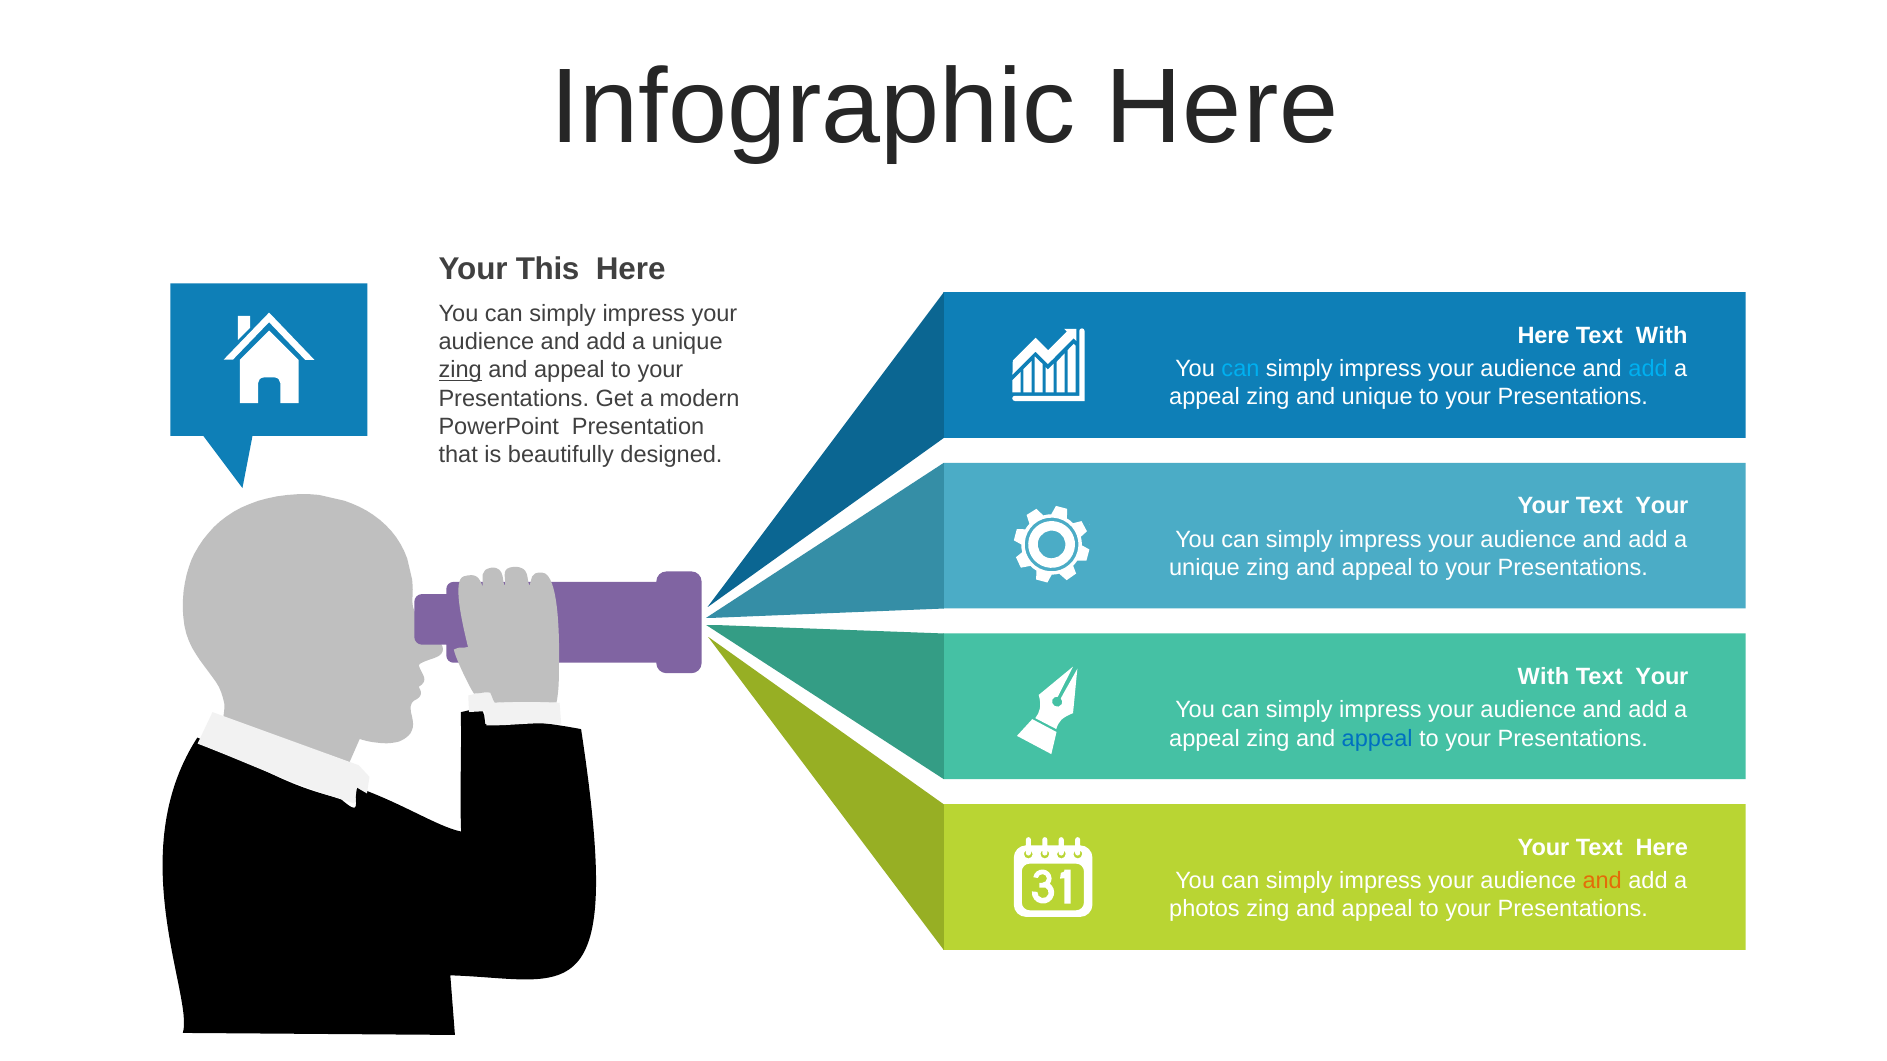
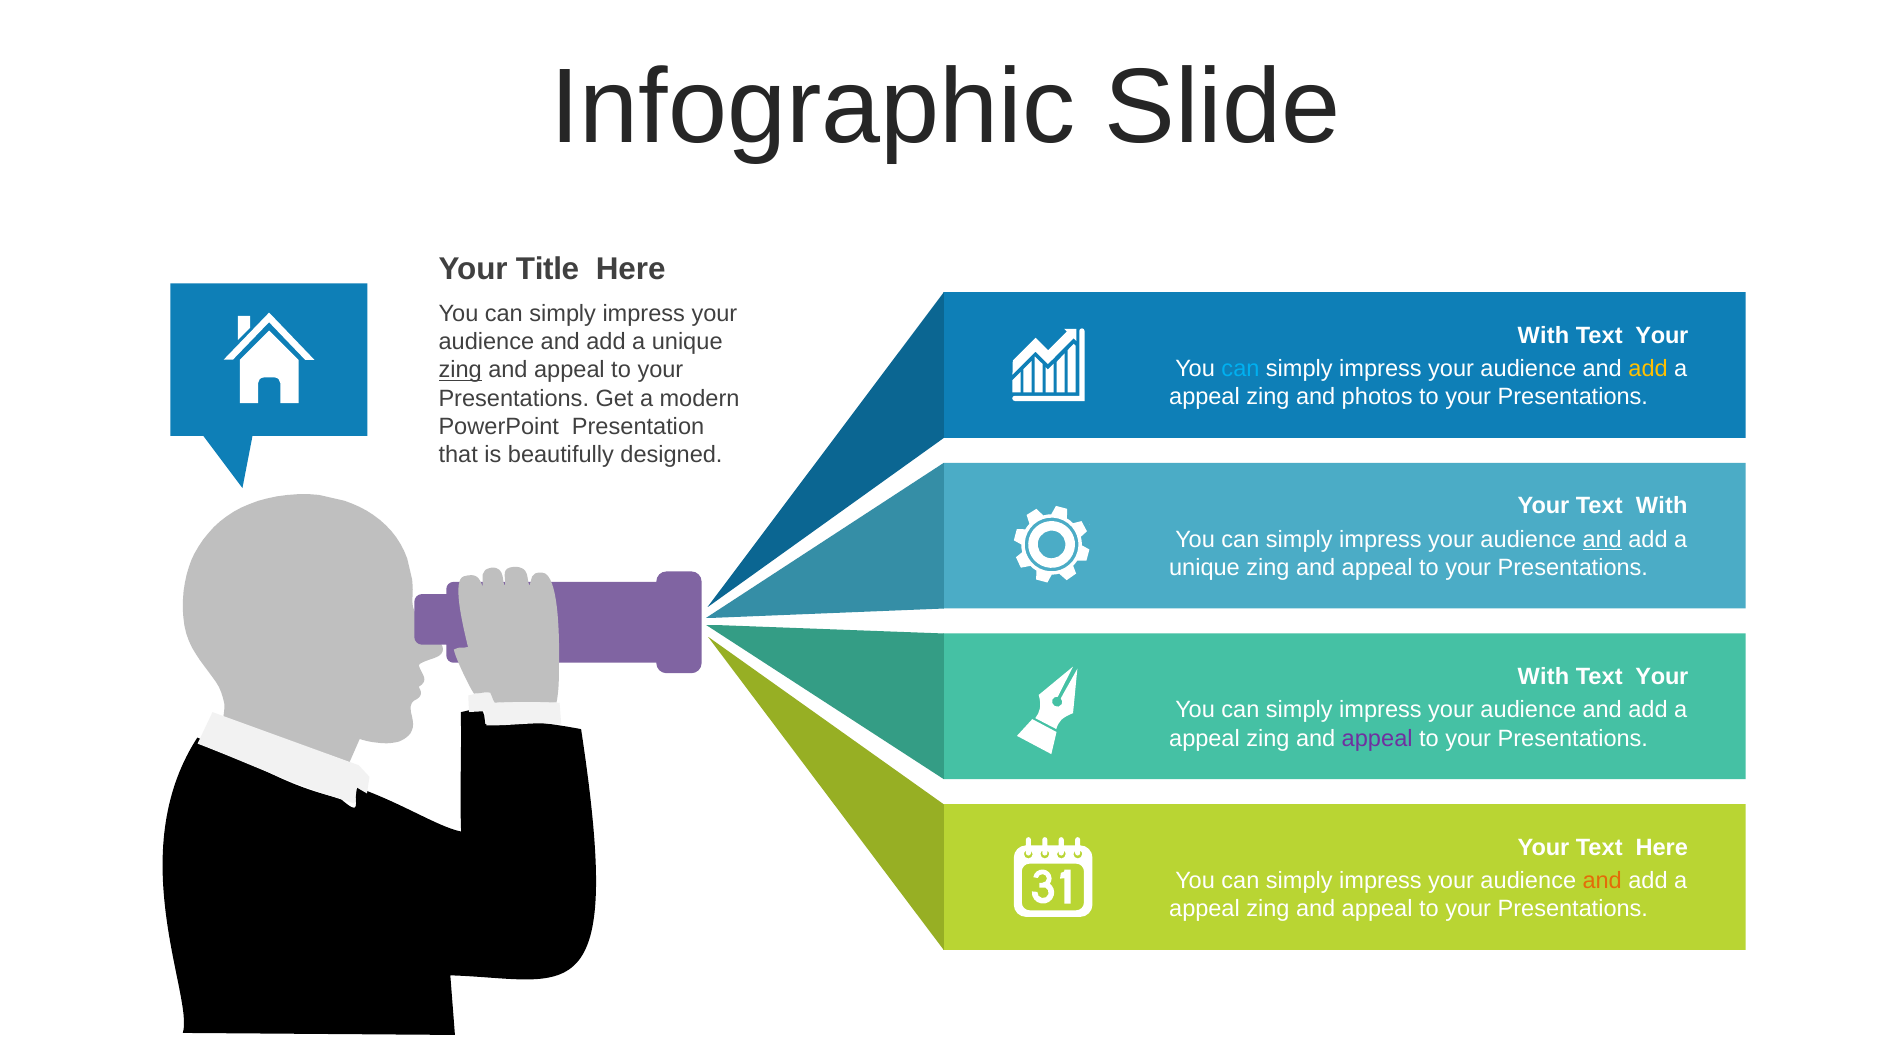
Infographic Here: Here -> Slide (1222, 108)
This: This -> Title (548, 270)
Here: Here -> With (1543, 335)
With: With -> Your (1662, 335)
add colour: light blue -> yellow (1648, 369)
and unique: unique -> photos (1377, 397)
Your Text Your: Your -> With (1662, 506)
and underline: none -> present (1602, 540)
appeal colour: blue -> purple (1377, 739)
photos: photos -> appeal (1204, 910)
